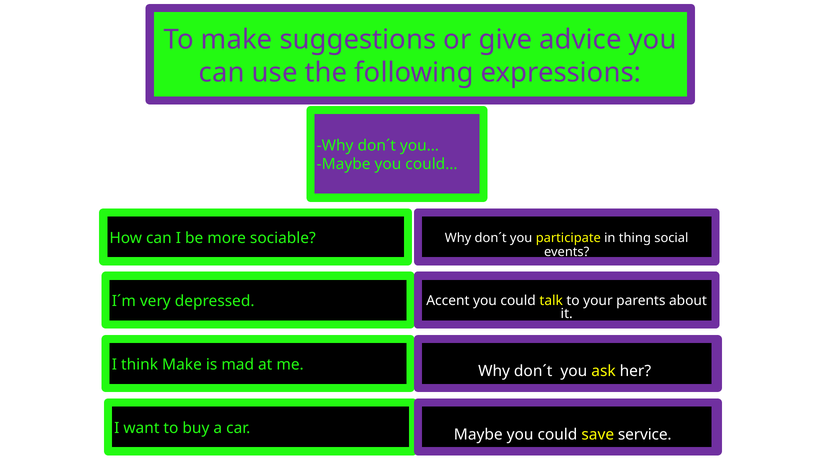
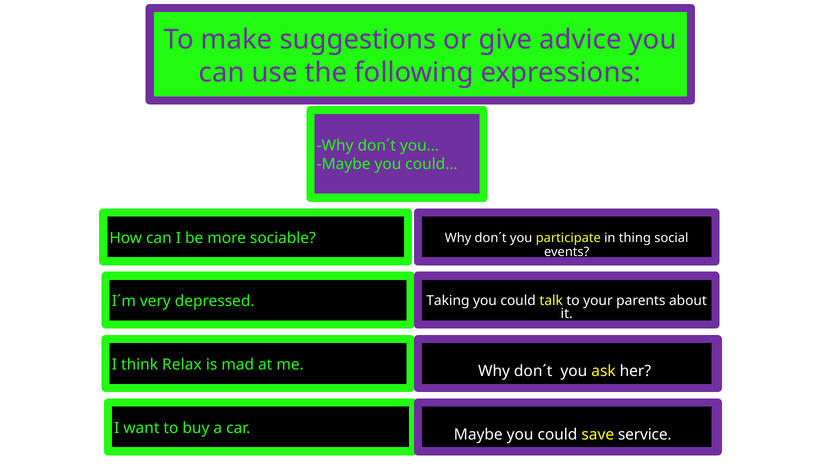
Accent: Accent -> Taking (448, 301)
think Make: Make -> Relax (182, 365)
